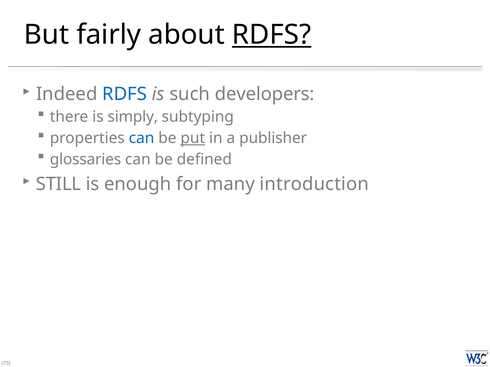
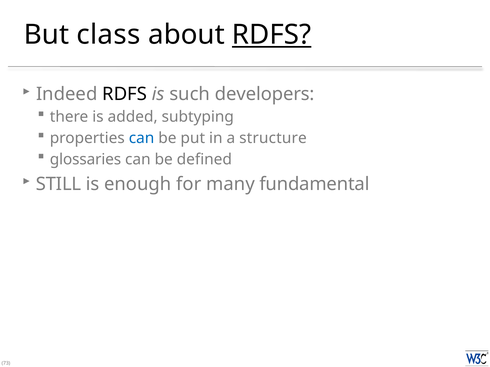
fairly: fairly -> class (109, 35)
RDFS colour: blue -> black (125, 94)
simply: simply -> added (133, 117)
put underline: present -> none (193, 138)
publisher: publisher -> structure (273, 138)
introduction: introduction -> fundamental (314, 184)
